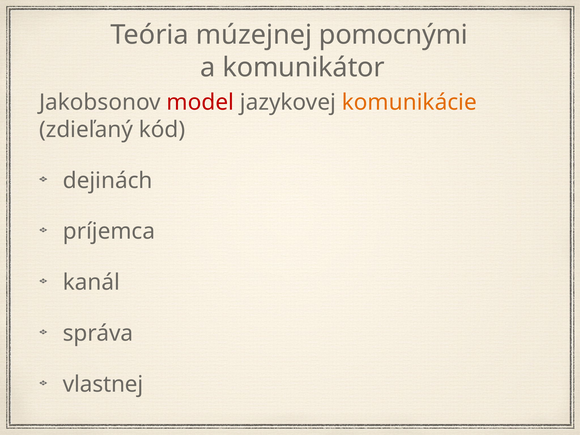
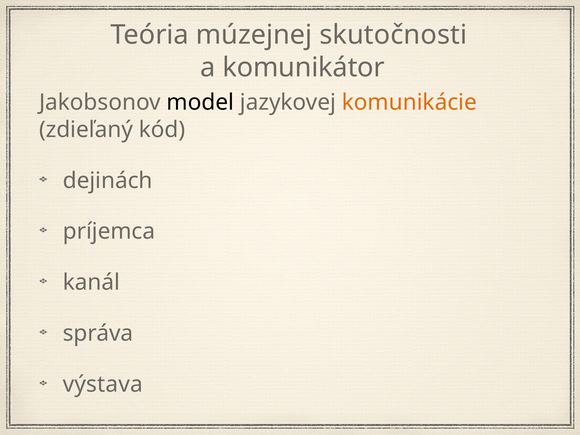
pomocnými: pomocnými -> skutočnosti (393, 35)
model colour: red -> black (200, 102)
vlastnej: vlastnej -> výstava (103, 384)
